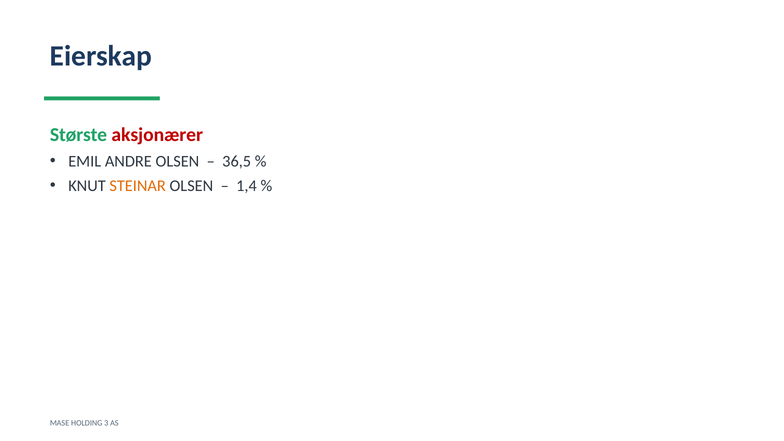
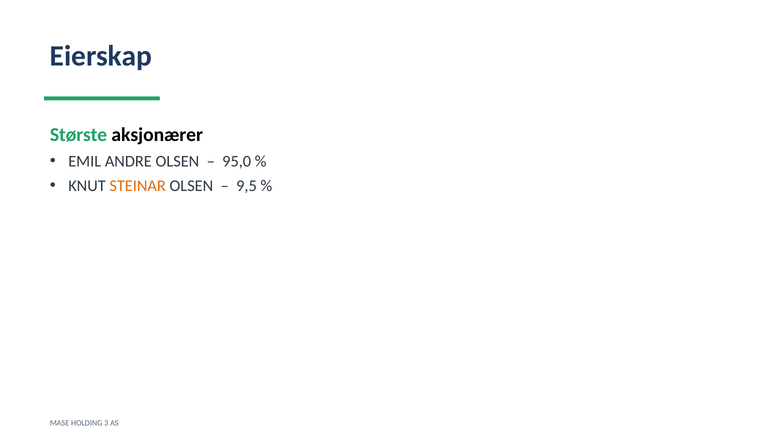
aksjonærer colour: red -> black (157, 135)
36,5: 36,5 -> 95,0 (237, 161)
1,4: 1,4 -> 9,5 (247, 186)
